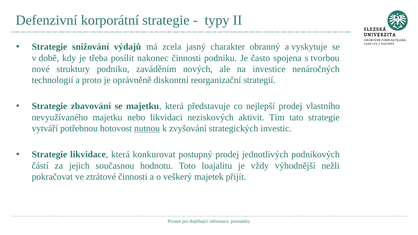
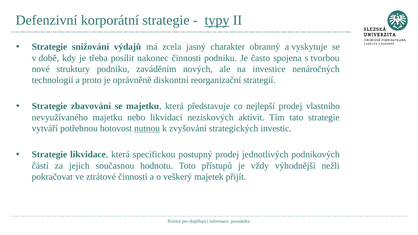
typy underline: none -> present (217, 20)
konkurovat: konkurovat -> specifickou (154, 155)
loajalitu: loajalitu -> přístupů (217, 166)
